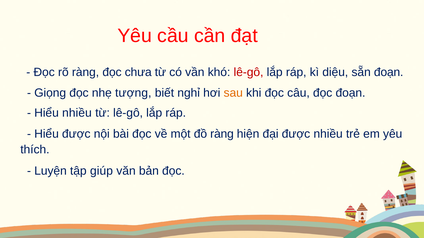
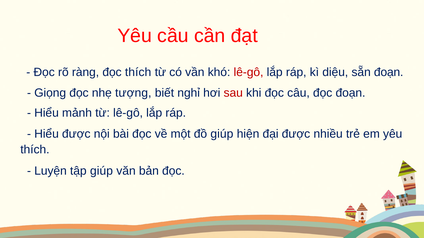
đọc chưa: chưa -> thích (138, 72)
sau colour: orange -> red (233, 93)
Hiểu nhiều: nhiều -> mảnh (77, 113)
đồ ràng: ràng -> giúp (222, 134)
